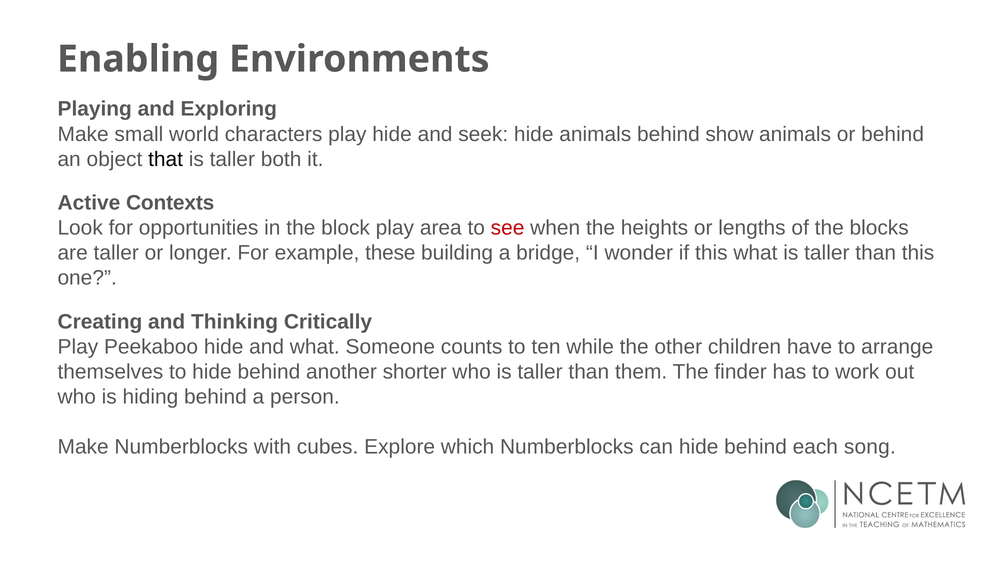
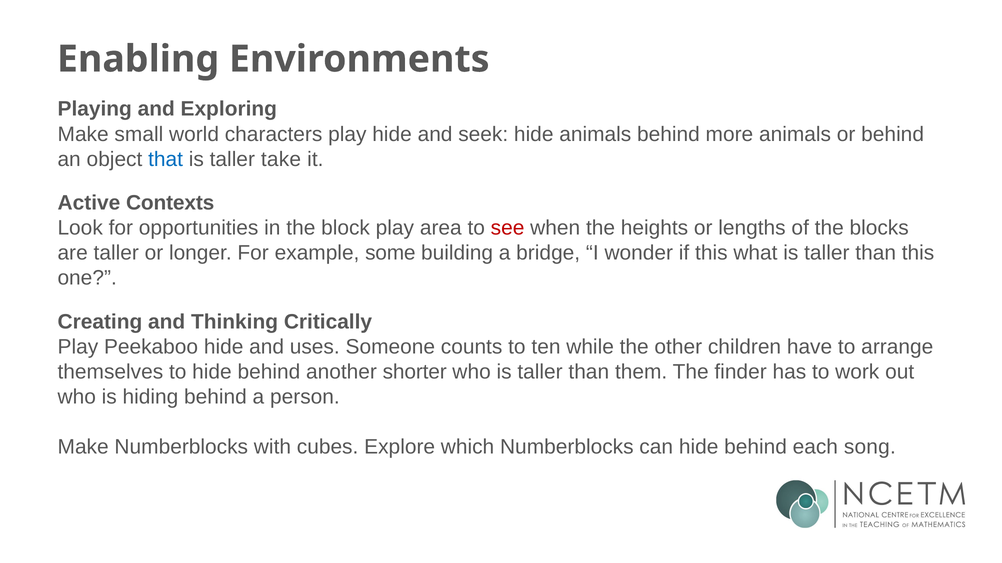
show: show -> more (729, 134)
that colour: black -> blue (166, 159)
both: both -> take (281, 159)
these: these -> some (390, 253)
and what: what -> uses (315, 347)
